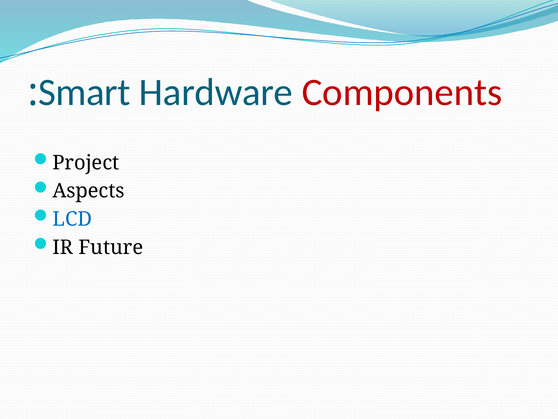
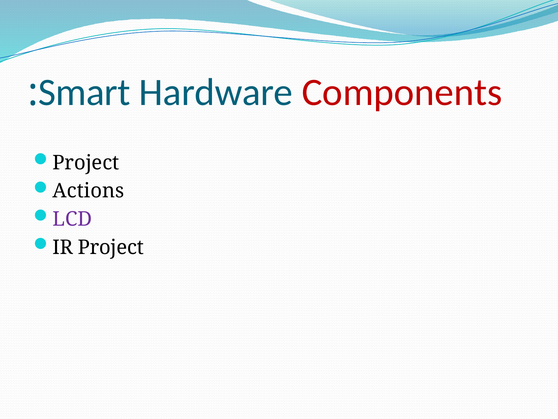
Aspects: Aspects -> Actions (88, 191)
LCD colour: blue -> purple (72, 219)
IR Future: Future -> Project (111, 247)
